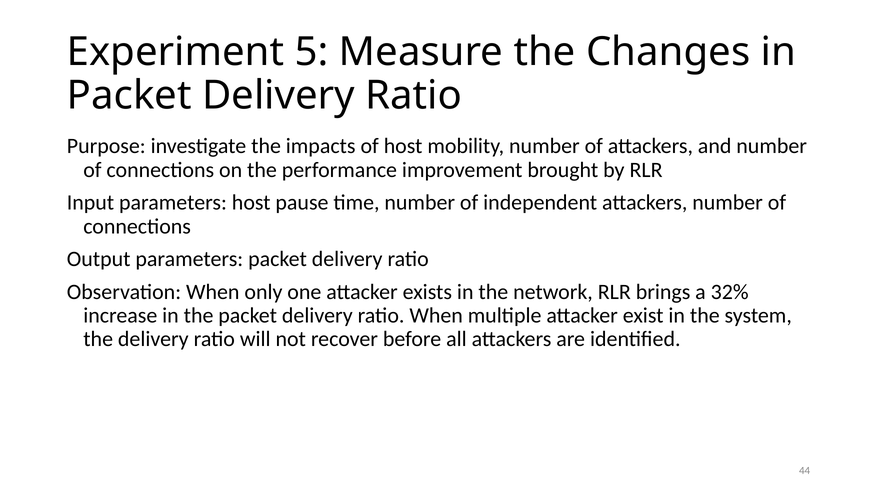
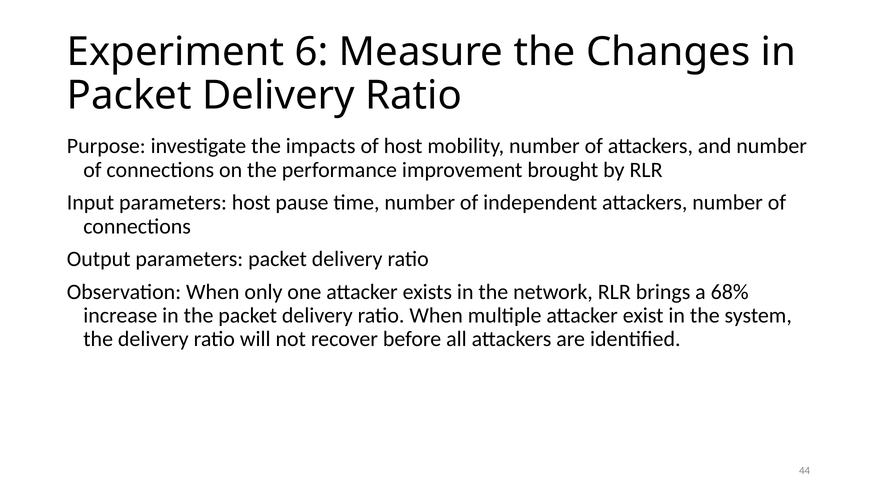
5: 5 -> 6 (312, 52)
32%: 32% -> 68% (730, 292)
